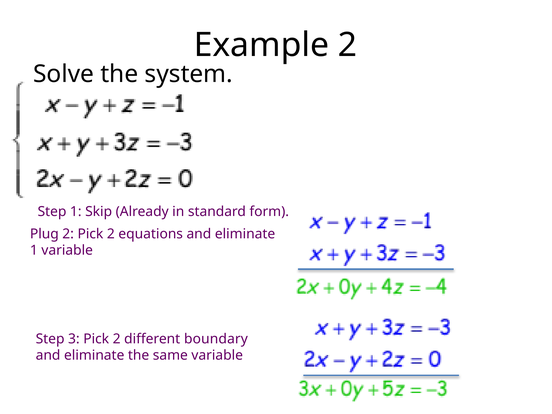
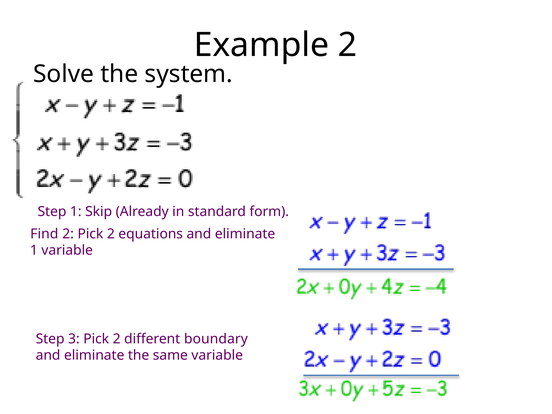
Plug: Plug -> Find (44, 234)
